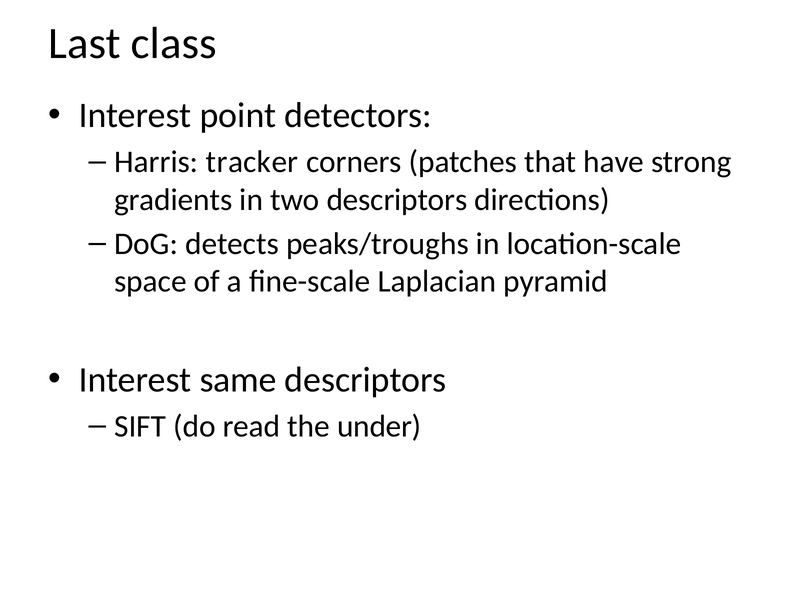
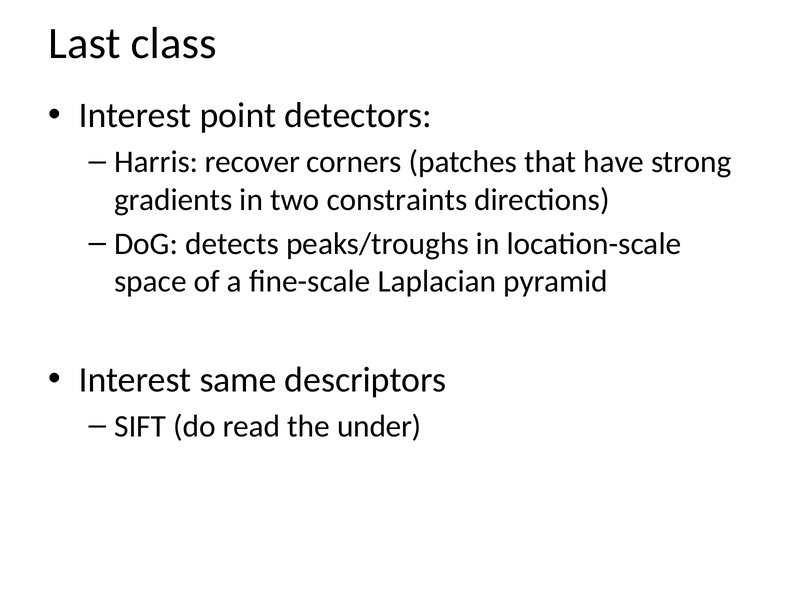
tracker: tracker -> recover (252, 162)
two descriptors: descriptors -> constraints (397, 200)
